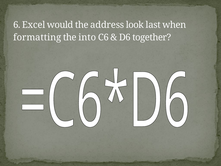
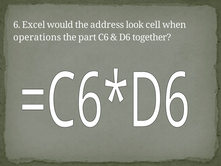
last: last -> cell (153, 25)
formatting: formatting -> operations (37, 37)
into: into -> part (87, 37)
